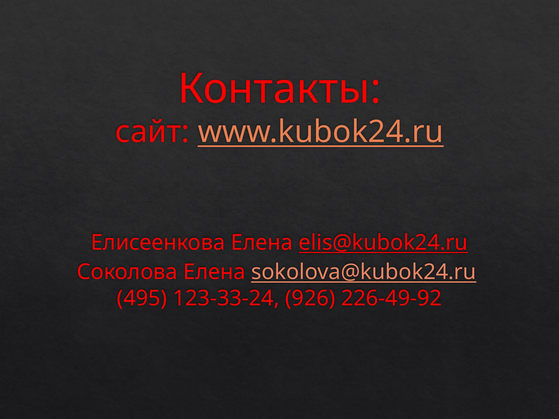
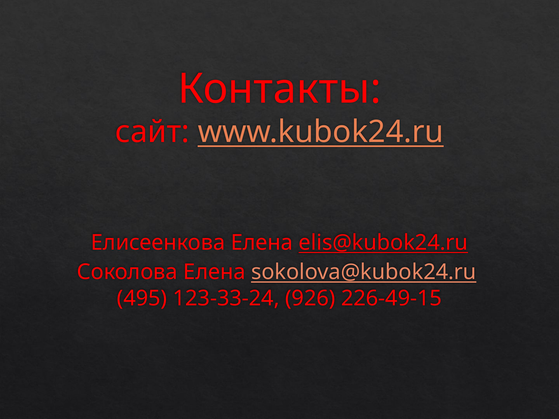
226-49-92: 226-49-92 -> 226-49-15 (392, 298)
